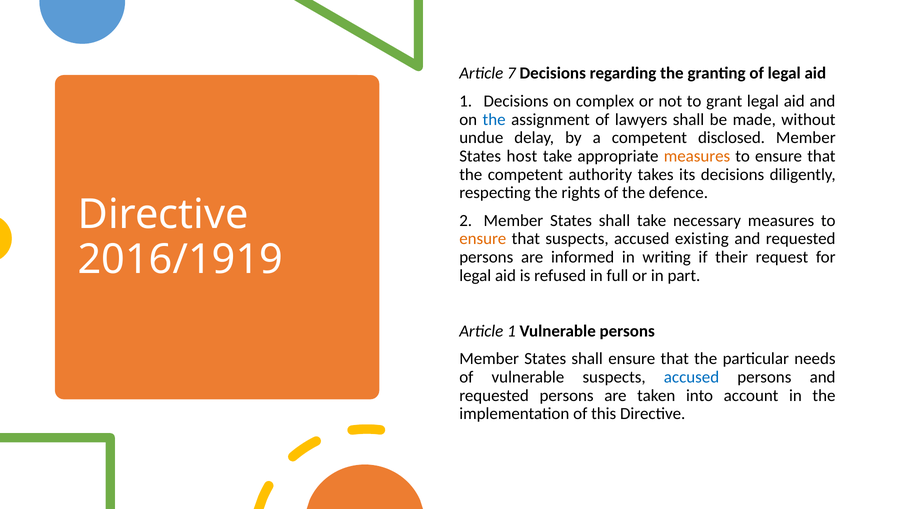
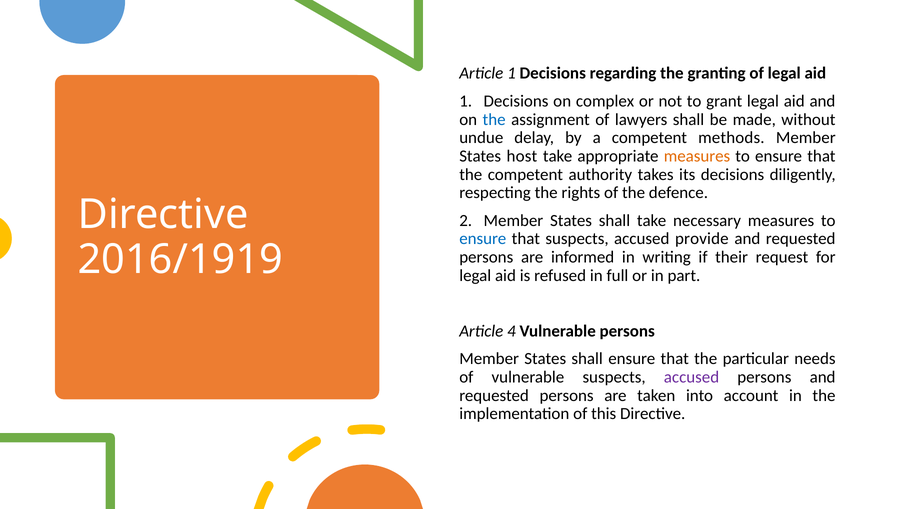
Article 7: 7 -> 1 (511, 73)
disclosed: disclosed -> methods (731, 138)
ensure colour: orange -> blue (483, 239)
existing: existing -> provide (702, 239)
Article 1: 1 -> 4 (511, 331)
accused colour: blue -> purple (692, 377)
